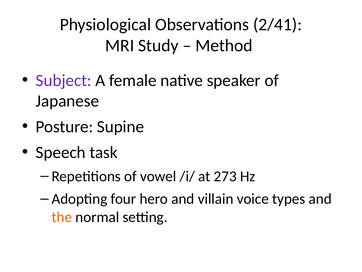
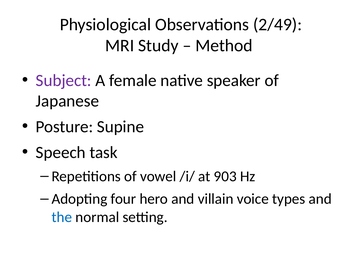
2/41: 2/41 -> 2/49 (278, 24)
273: 273 -> 903 (225, 176)
the colour: orange -> blue (62, 217)
